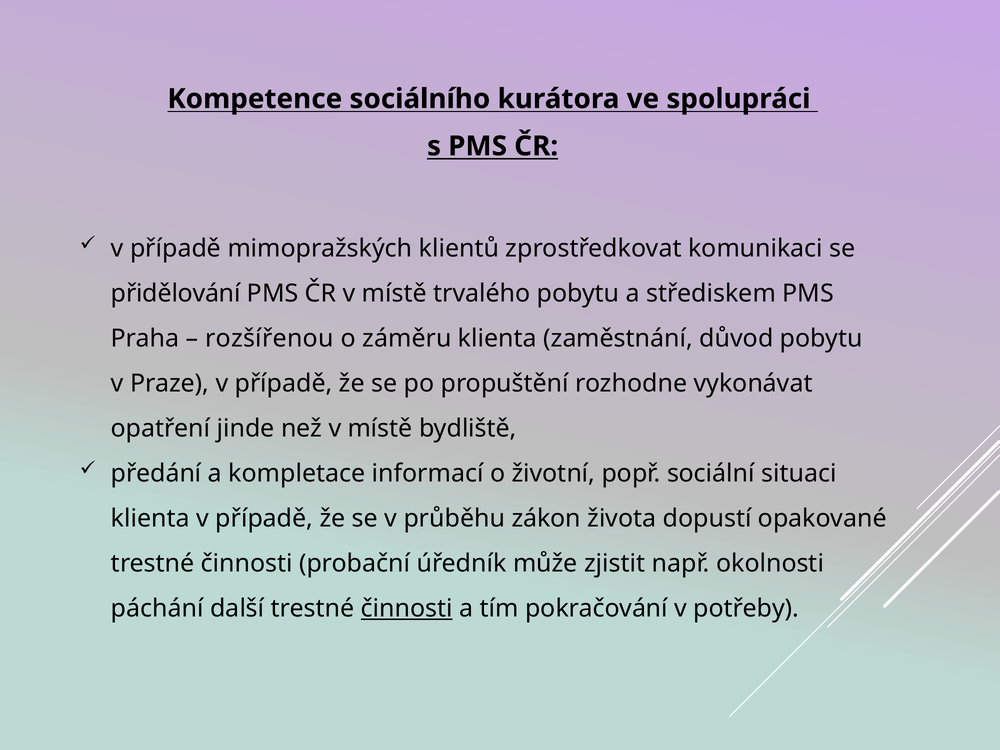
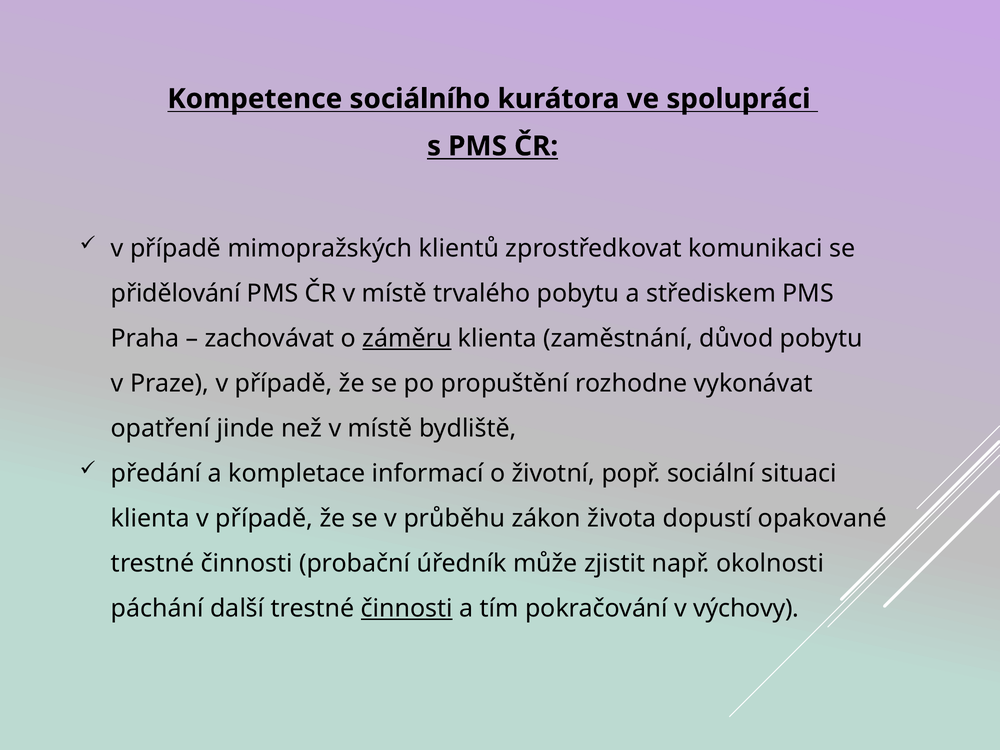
rozšířenou: rozšířenou -> zachovávat (270, 338)
záměru underline: none -> present (407, 338)
potřeby: potřeby -> výchovy (746, 608)
